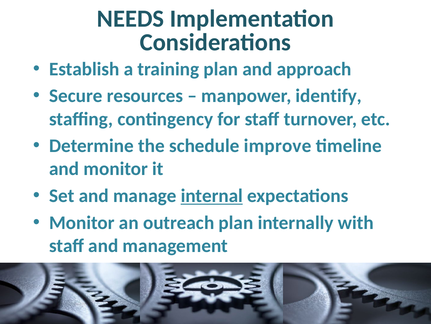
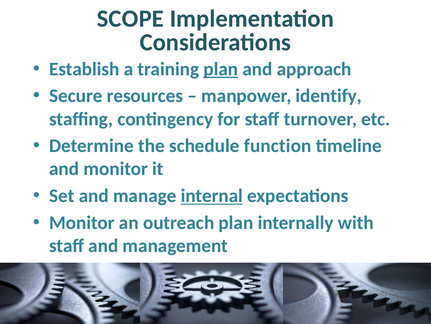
NEEDS: NEEDS -> SCOPE (130, 19)
plan underline: none -> present (221, 69)
improve: improve -> function (278, 146)
